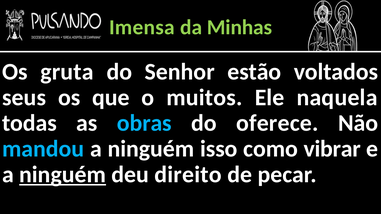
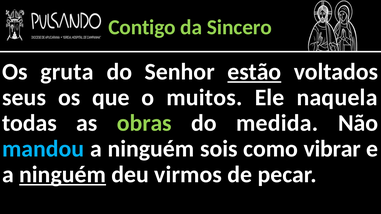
Imensa: Imensa -> Contigo (142, 27)
Minhas: Minhas -> Sincero (239, 27)
estão underline: none -> present (254, 72)
obras colour: light blue -> light green (144, 123)
oferece: oferece -> medida (277, 123)
isso: isso -> sois (219, 149)
direito: direito -> virmos (188, 175)
